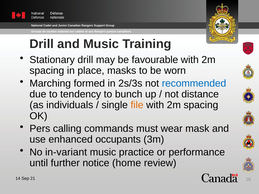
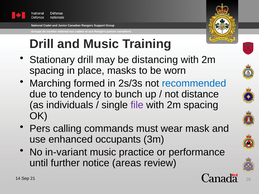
favourable: favourable -> distancing (155, 60)
file colour: orange -> purple (137, 105)
home: home -> areas (127, 163)
